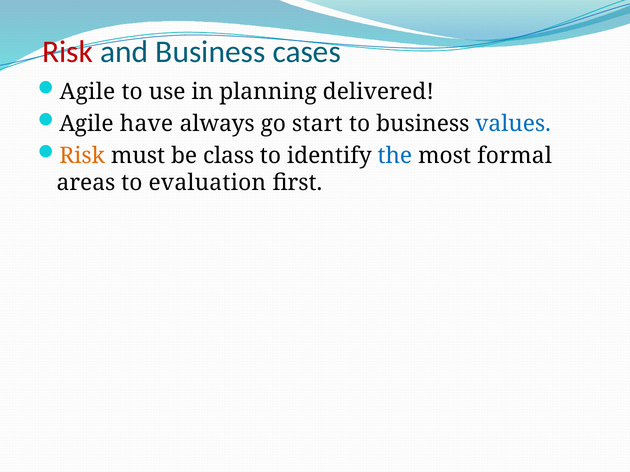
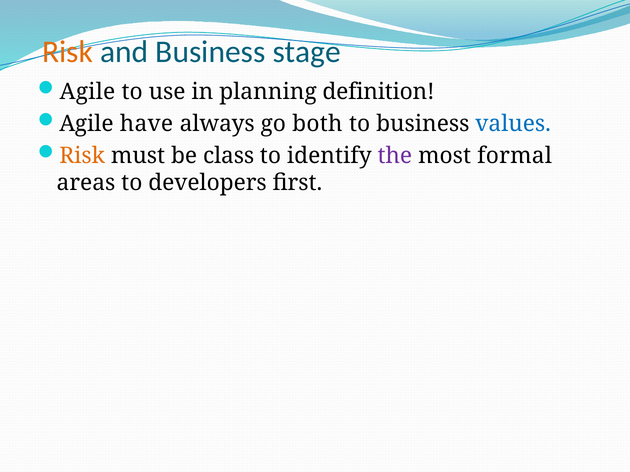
Risk colour: red -> orange (68, 52)
cases: cases -> stage (307, 52)
delivered: delivered -> definition (379, 92)
start: start -> both (317, 124)
the colour: blue -> purple (395, 156)
evaluation: evaluation -> developers (208, 183)
